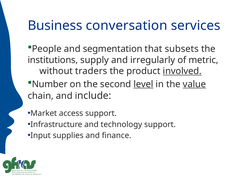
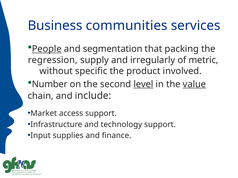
conversation: conversation -> communities (127, 26)
People underline: none -> present (47, 49)
subsets: subsets -> packing (182, 49)
institutions: institutions -> regression (53, 60)
traders: traders -> specific (91, 71)
involved underline: present -> none (182, 71)
